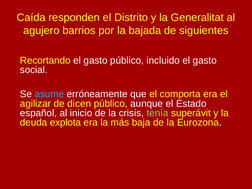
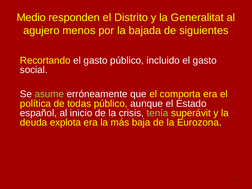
Caída: Caída -> Medio (31, 18)
barrios: barrios -> menos (79, 31)
asume colour: light blue -> light green (49, 94)
agilizar: agilizar -> política (35, 104)
dicen: dicen -> todas (79, 104)
